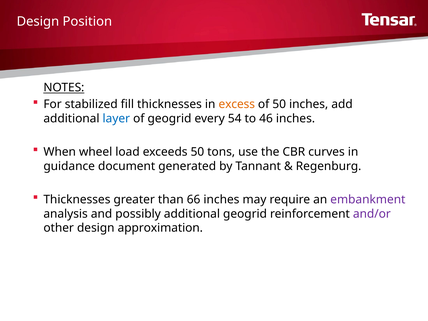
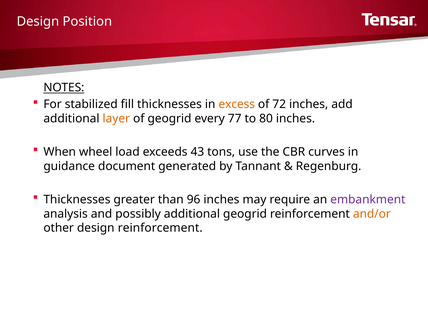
of 50: 50 -> 72 (279, 104)
layer colour: blue -> orange (116, 119)
54: 54 -> 77 (235, 119)
46: 46 -> 80 (266, 119)
exceeds 50: 50 -> 43 (197, 152)
66: 66 -> 96 (194, 199)
and/or colour: purple -> orange (372, 214)
design approximation: approximation -> reinforcement (160, 228)
